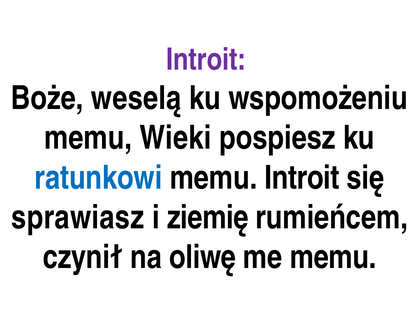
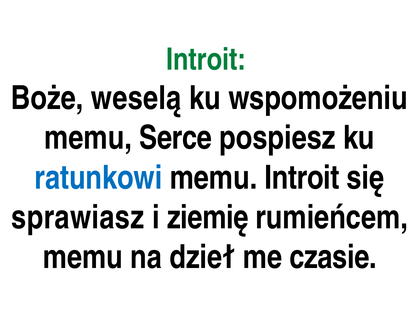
Introit colour: purple -> green (206, 60)
Wieki: Wieki -> Serce (176, 138)
czynił: czynił -> memu (83, 258)
oliwę: oliwę -> dzieł (203, 258)
me memu: memu -> czasie (333, 258)
